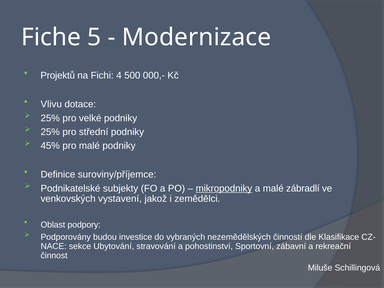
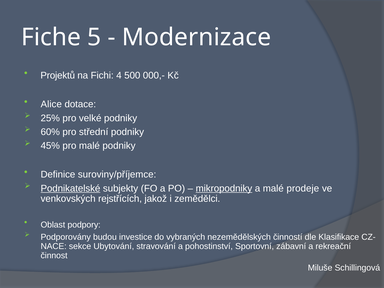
Vlivu: Vlivu -> Alice (51, 104)
25%: 25% -> 60% (50, 132)
Podnikatelské underline: none -> present (70, 188)
zábradlí: zábradlí -> prodeje (303, 188)
vystavení: vystavení -> rejstřících (120, 199)
